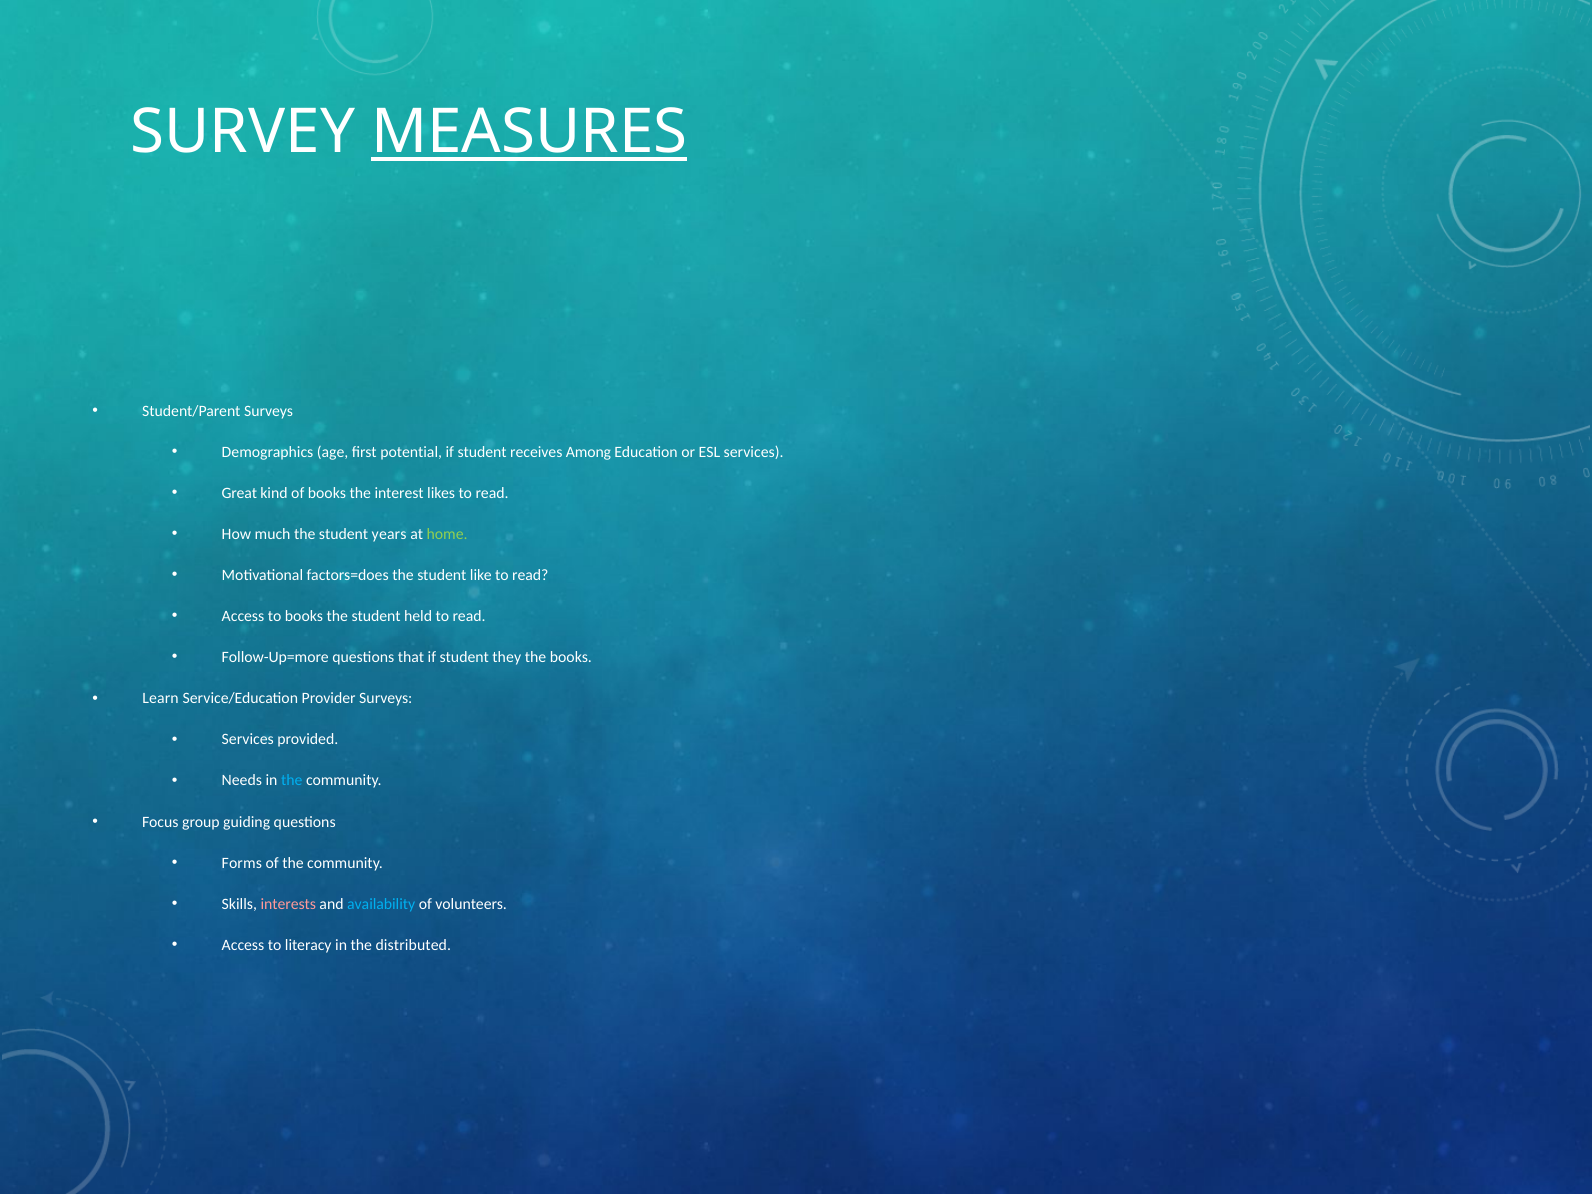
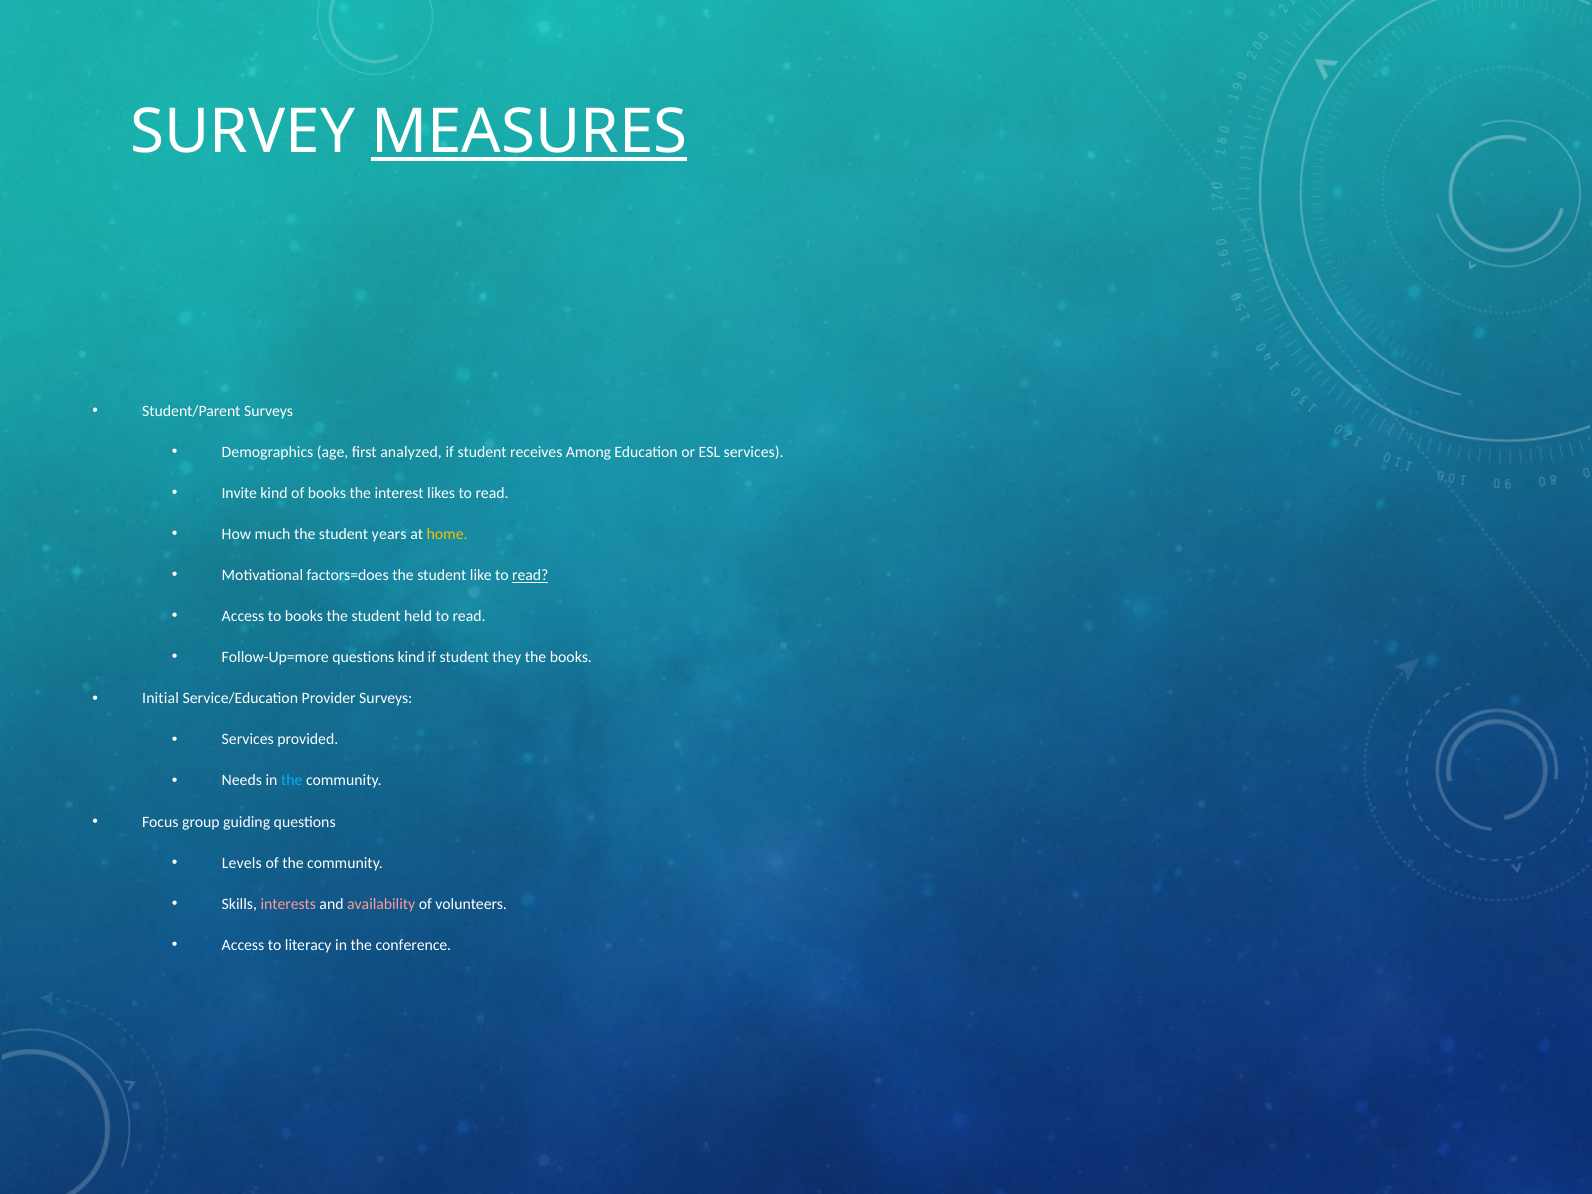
potential: potential -> analyzed (411, 452)
Great: Great -> Invite (239, 493)
home colour: light green -> yellow (447, 534)
read underline: none -> present (530, 575)
questions that: that -> kind (411, 658)
Learn: Learn -> Initial (161, 699)
Forms: Forms -> Levels (242, 863)
availability colour: light blue -> pink (381, 904)
distributed: distributed -> conference (413, 945)
